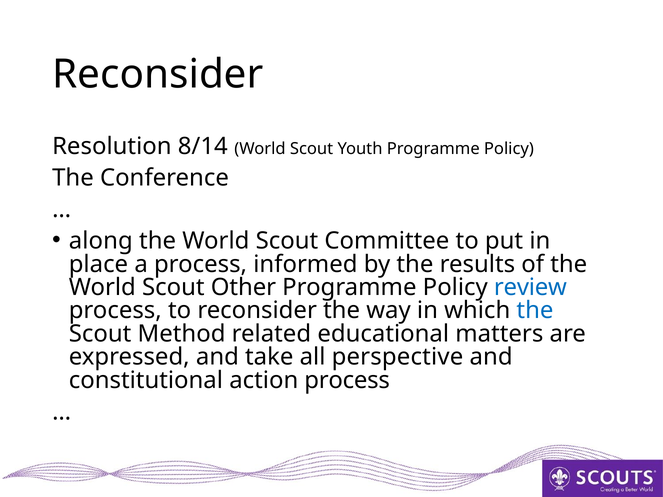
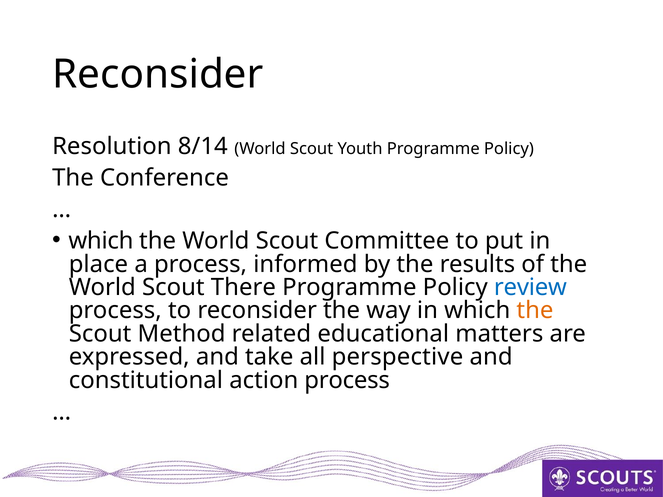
along: along -> which (101, 241)
Other: Other -> There (243, 288)
the colour: blue -> orange (535, 311)
